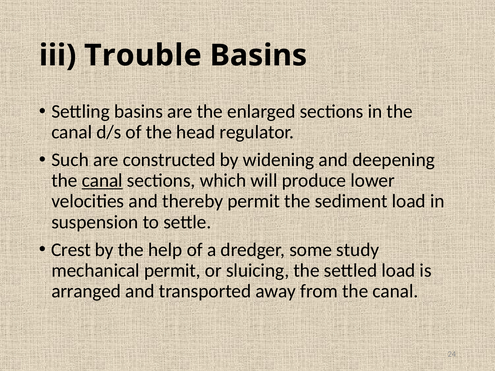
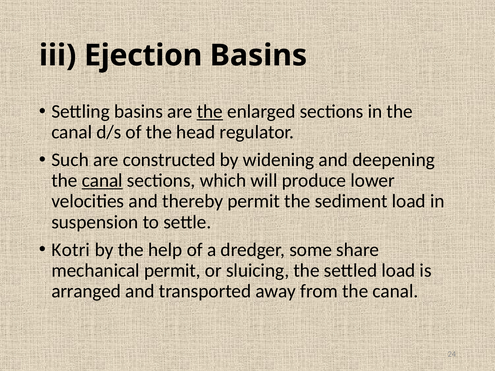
Trouble: Trouble -> Ejection (143, 55)
the underline: none -> present (210, 112)
Crest: Crest -> Kotri (71, 250)
study: study -> share (358, 250)
